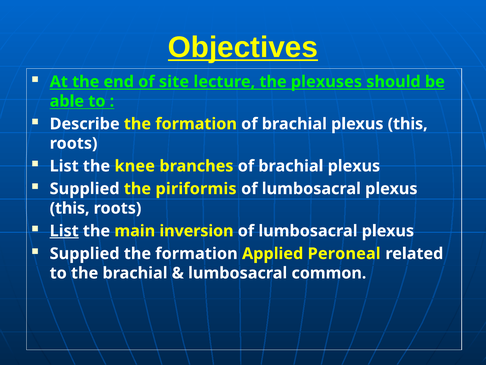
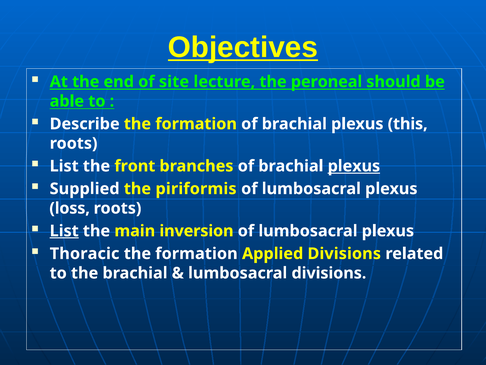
plexuses: plexuses -> peroneal (327, 82)
knee: knee -> front (135, 166)
plexus underline: none -> present (354, 166)
this: this -> loss (70, 208)
Supplied: Supplied -> Thoracic (85, 253)
Applied Peroneal: Peroneal -> Divisions (344, 253)
lumbosacral common: common -> divisions (329, 273)
